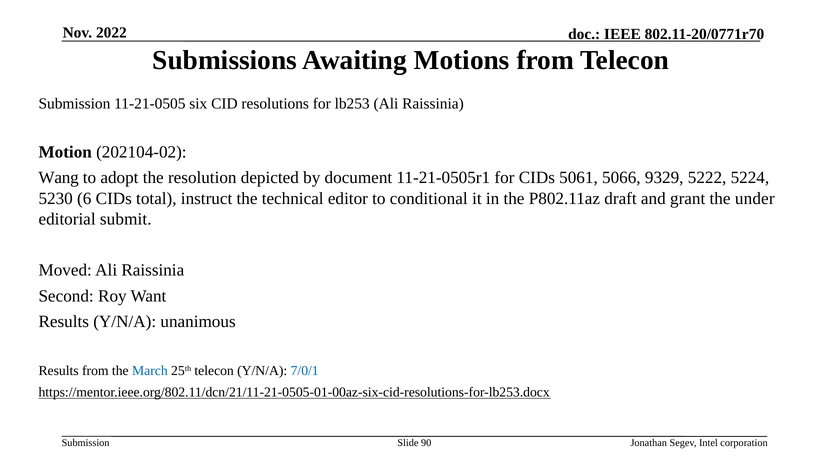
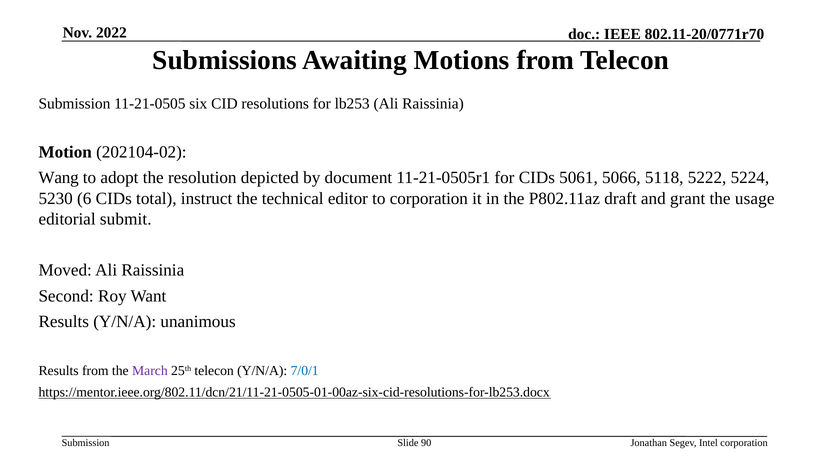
9329: 9329 -> 5118 (664, 178)
to conditional: conditional -> corporation (429, 199)
under: under -> usage (755, 199)
March colour: blue -> purple (150, 371)
